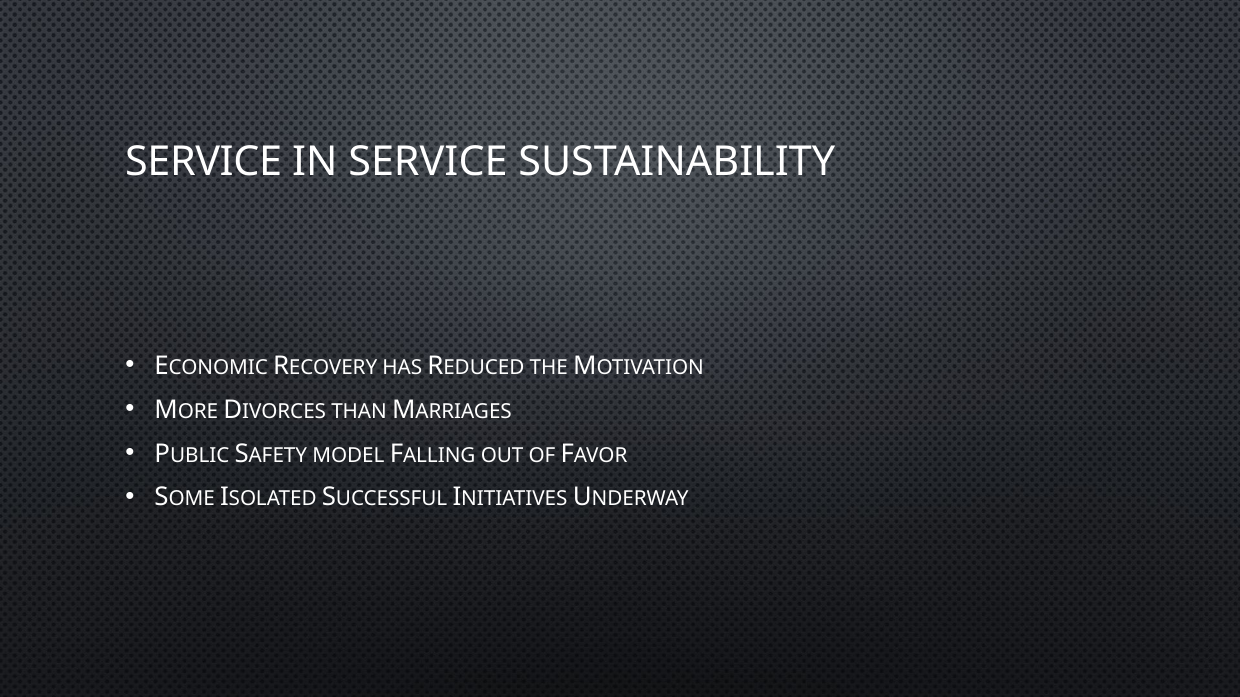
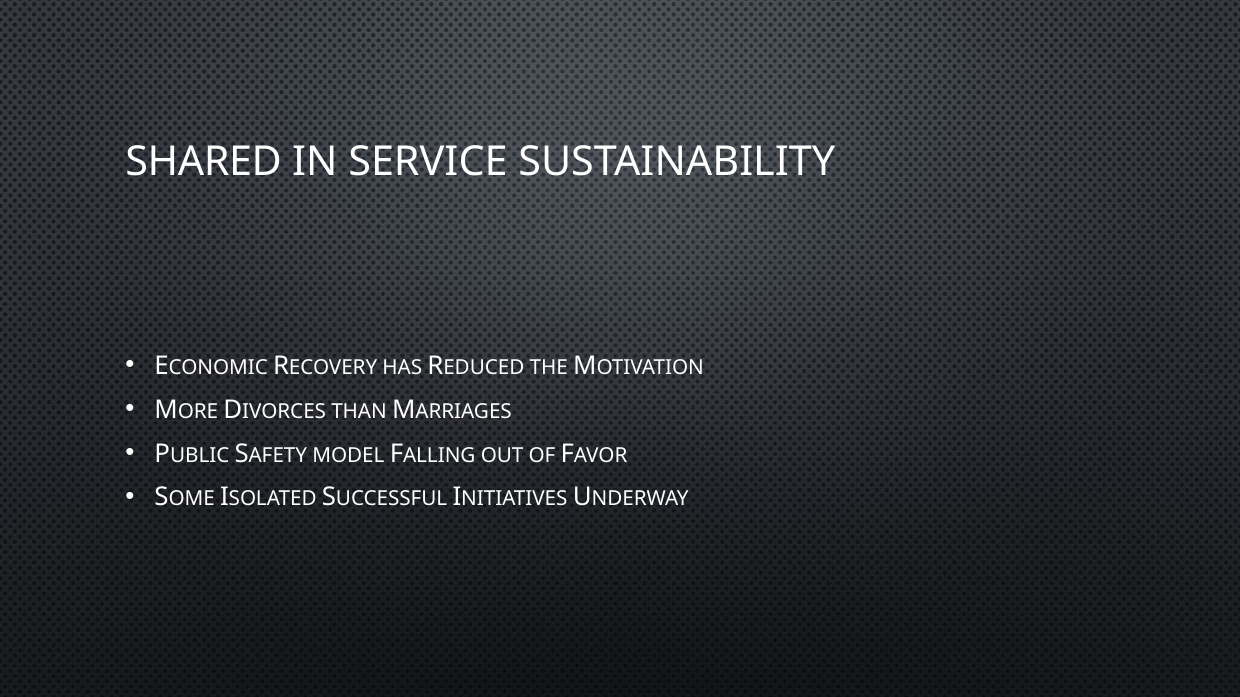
SERVICE: SERVICE -> SHARED (204, 162)
